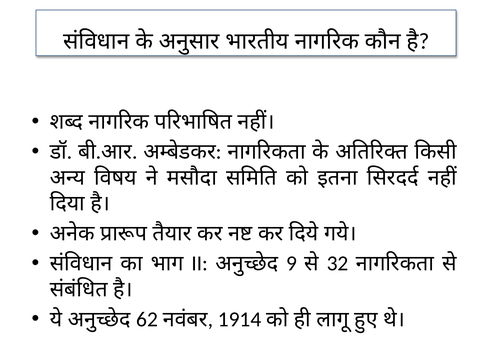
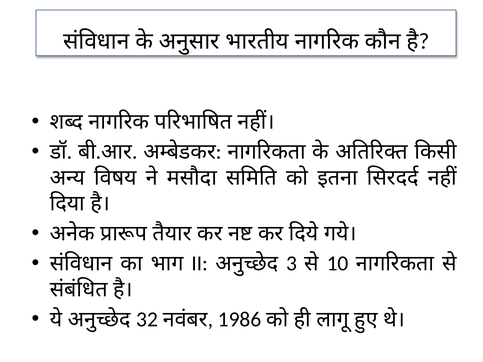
9: 9 -> 3 (292, 264)
32: 32 -> 10 (338, 264)
62: 62 -> 32 (147, 320)
1914: 1914 -> 1986 (240, 320)
